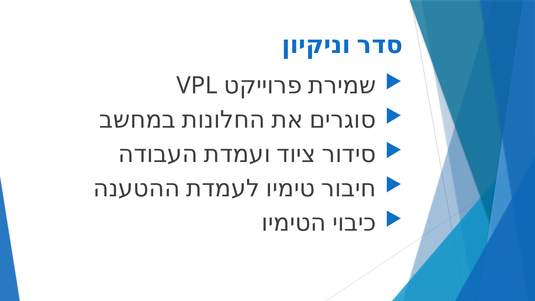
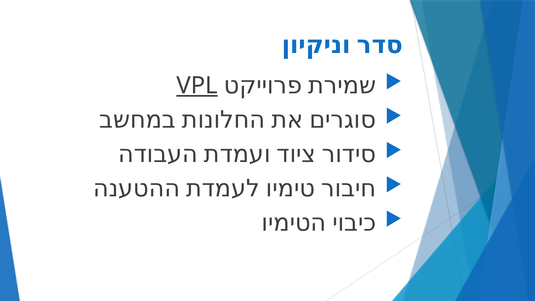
VPL underline: none -> present (197, 85)
